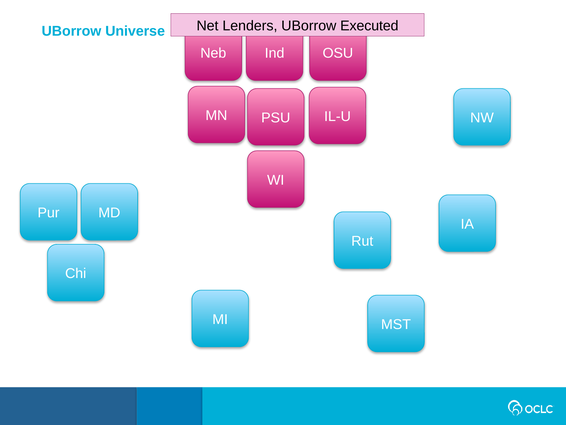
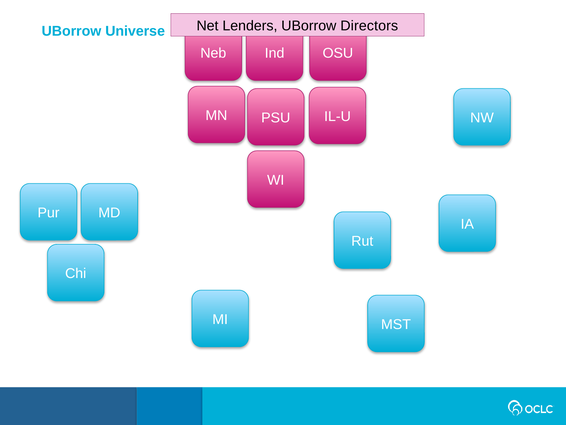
Executed: Executed -> Directors (369, 26)
